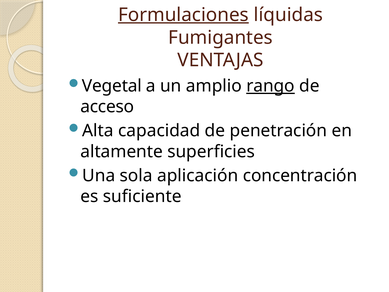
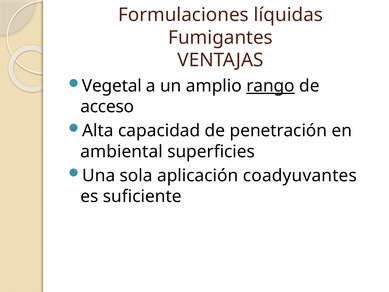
Formulaciones underline: present -> none (183, 15)
altamente: altamente -> ambiental (122, 151)
concentración: concentración -> coadyuvantes (300, 175)
